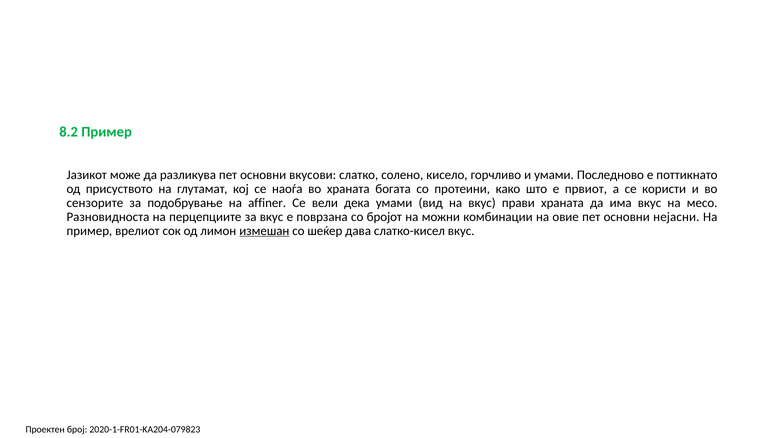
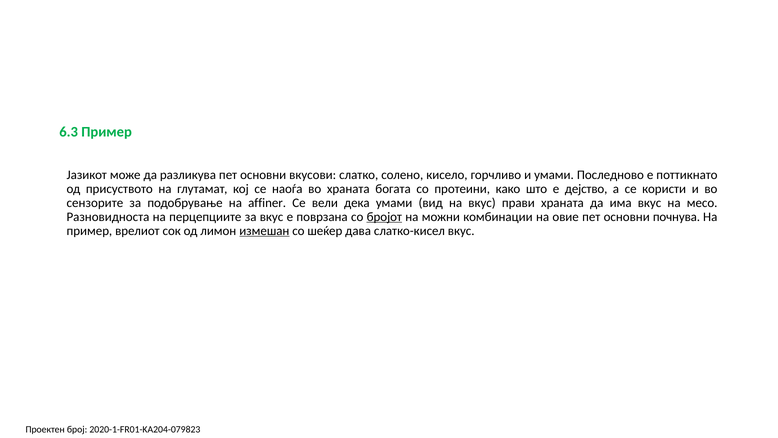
8.2: 8.2 -> 6.3 (69, 132)
првиот: првиот -> дејство (586, 189)
бројот underline: none -> present (384, 217)
нејасни: нејасни -> почнува (676, 217)
